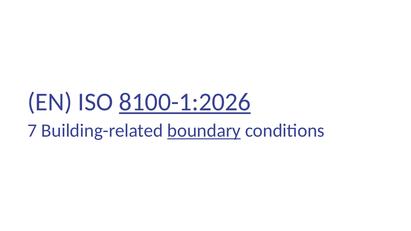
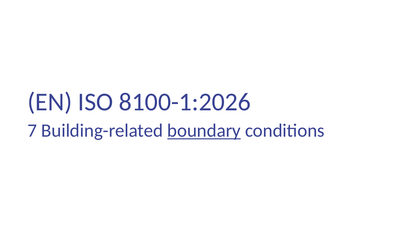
8100-1:2026 underline: present -> none (185, 102)
